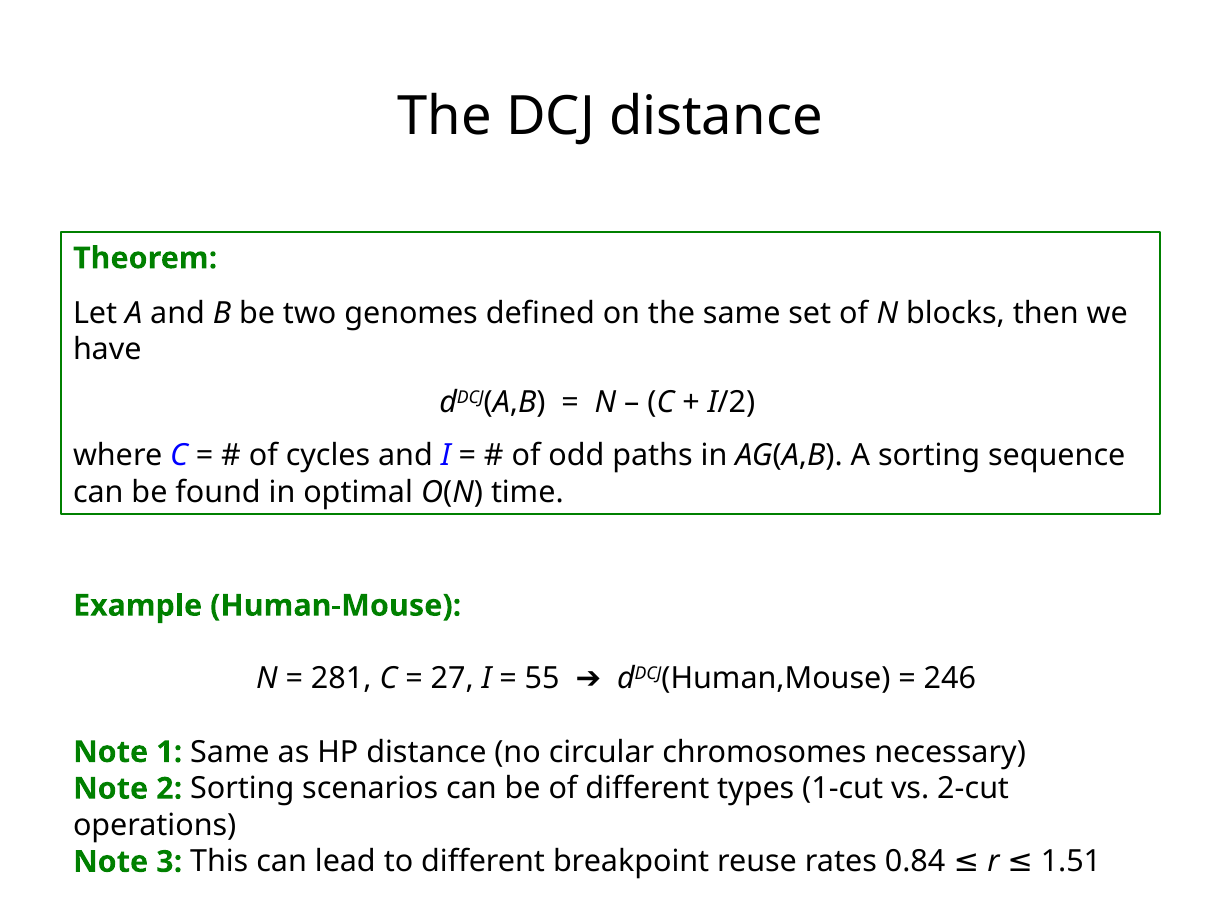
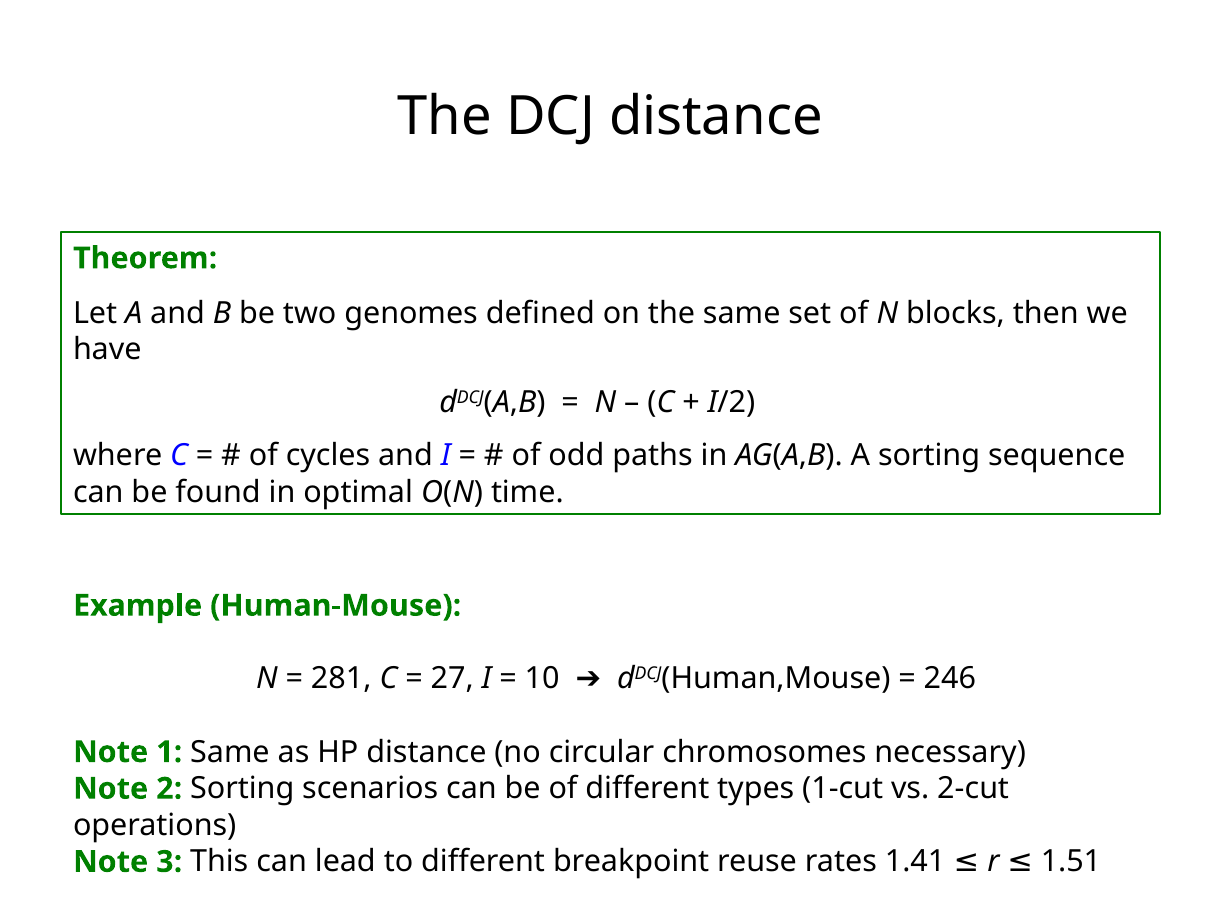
55: 55 -> 10 (542, 679)
0.84: 0.84 -> 1.41 (915, 863)
